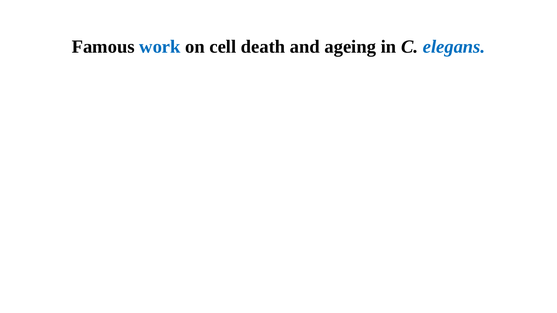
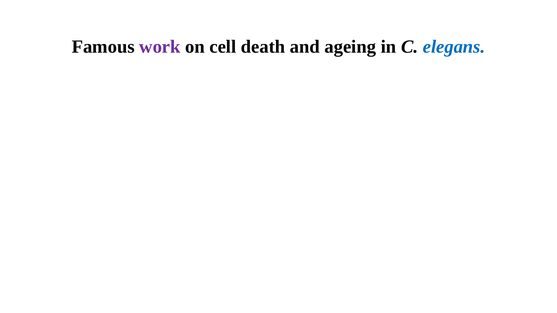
work colour: blue -> purple (160, 47)
